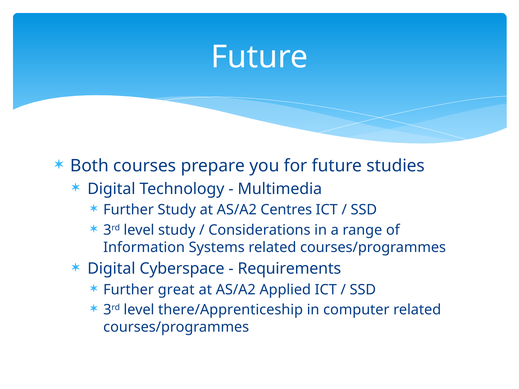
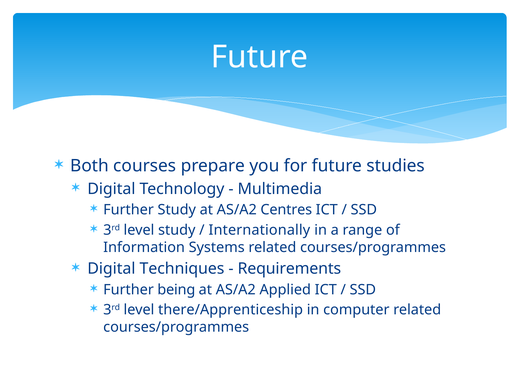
Considerations: Considerations -> Internationally (259, 230)
Cyberspace: Cyberspace -> Techniques (182, 269)
great: great -> being (176, 290)
